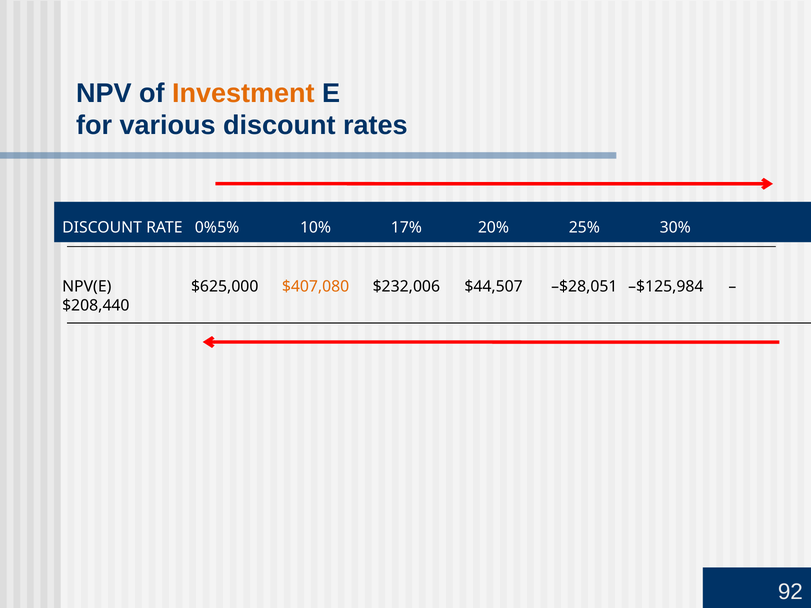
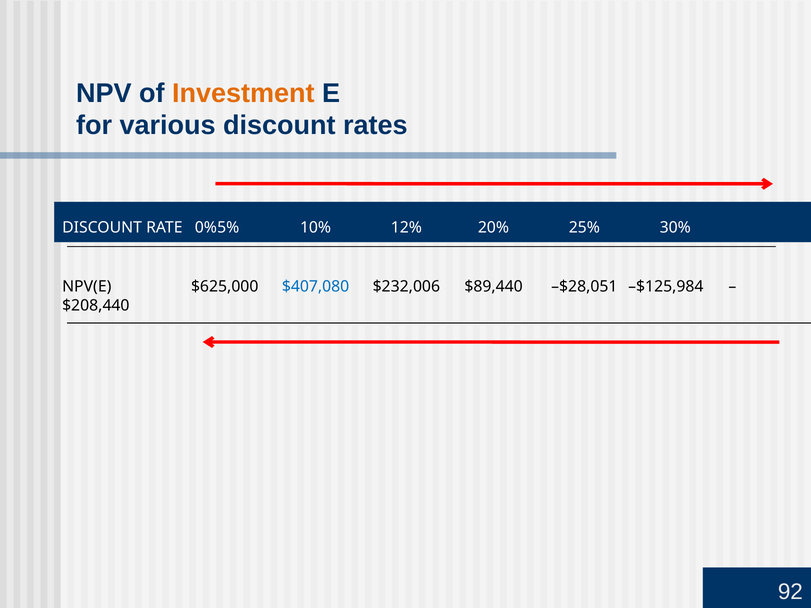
17%: 17% -> 12% (406, 228)
$407,080 colour: orange -> blue (316, 287)
$44,507: $44,507 -> $89,440 (494, 287)
